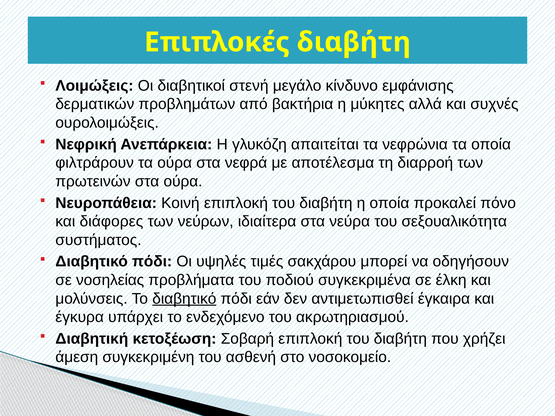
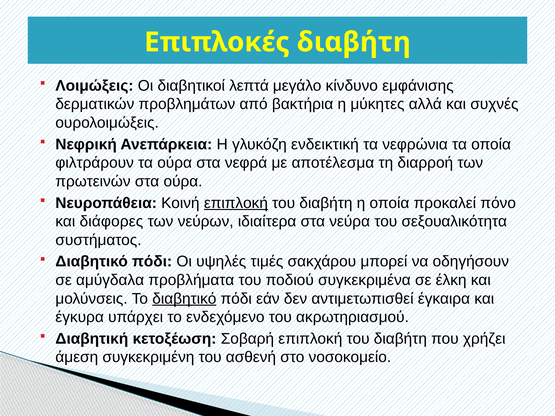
στενή: στενή -> λεπτά (249, 86)
απαιτείται: απαιτείται -> ενδεικτική (325, 144)
επιπλοκή underline: none -> present (236, 203)
νοσηλείας: νοσηλείας -> αμύγδαλα (110, 280)
